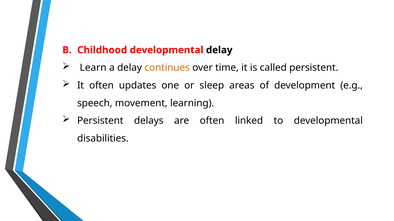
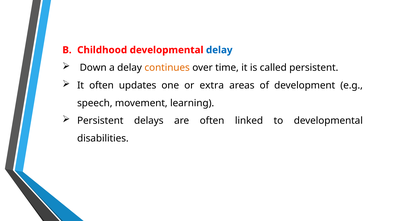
delay colour: black -> blue (219, 50)
Learn: Learn -> Down (93, 68)
sleep: sleep -> extra (212, 86)
